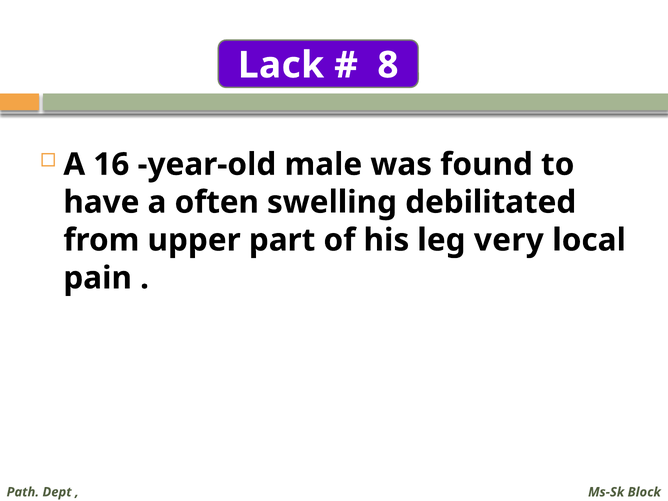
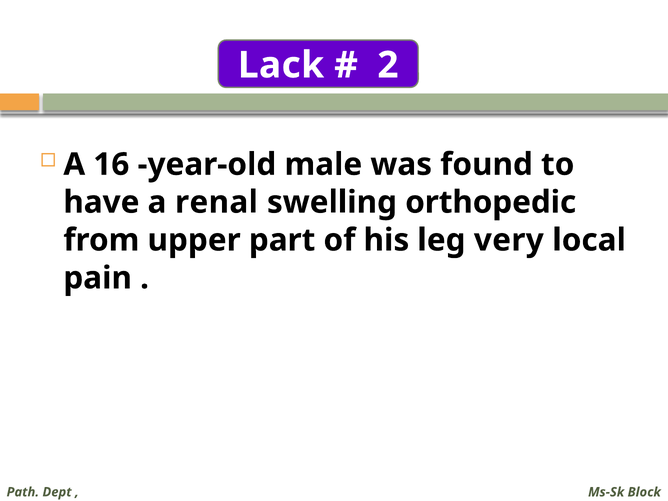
8: 8 -> 2 (388, 65)
often: often -> renal (217, 202)
debilitated: debilitated -> orthopedic (491, 202)
